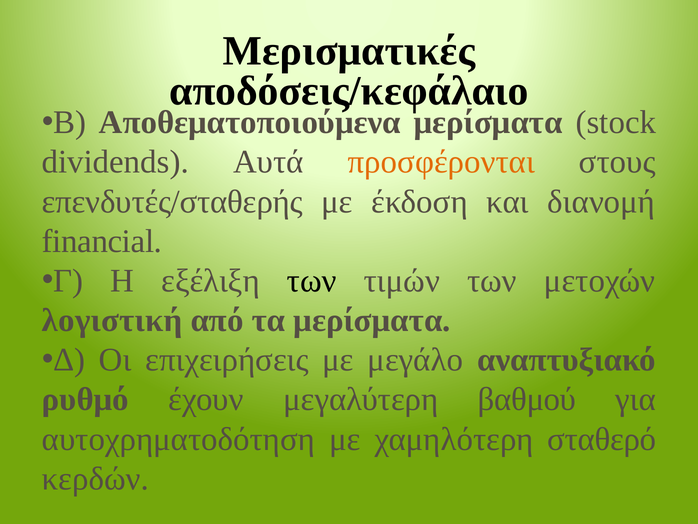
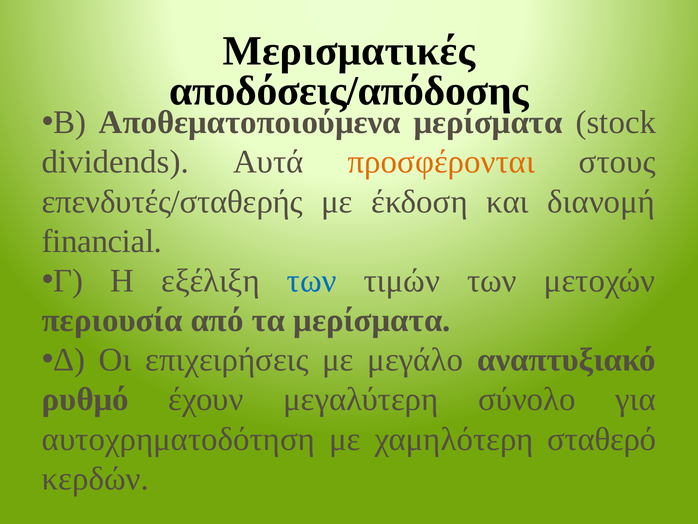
αποδόσεις/κεφάλαιο: αποδόσεις/κεφάλαιο -> αποδόσεις/απόδοσης (349, 91)
των colour: black -> blue (312, 281)
λογιστική: λογιστική -> περιουσία (112, 320)
βαθμού: βαθμού -> σύνολο (527, 399)
